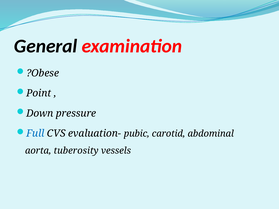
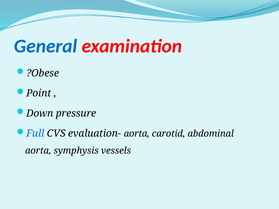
General colour: black -> blue (46, 46)
evaluation- pubic: pubic -> aorta (137, 134)
tuberosity: tuberosity -> symphysis (76, 151)
